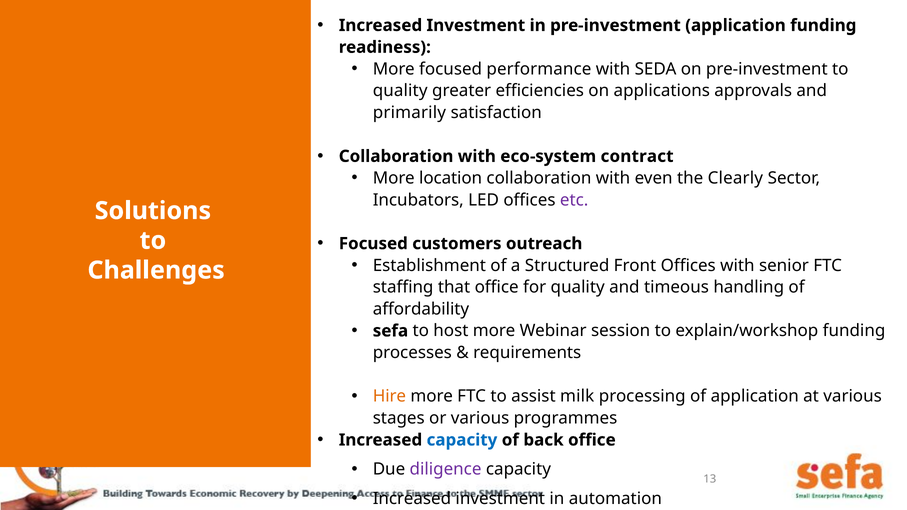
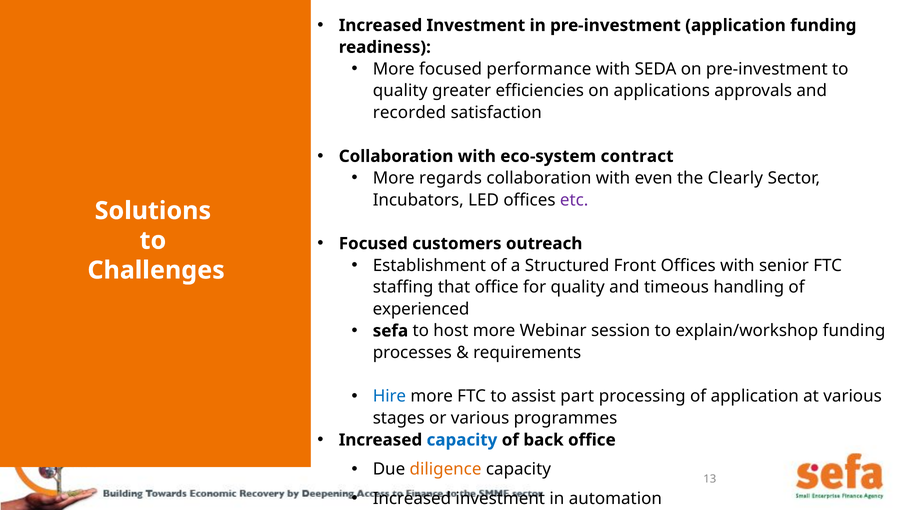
primarily: primarily -> recorded (409, 113)
location: location -> regards (451, 178)
affordability: affordability -> experienced (421, 309)
Hire colour: orange -> blue (389, 396)
milk: milk -> part (577, 396)
diligence colour: purple -> orange (446, 469)
